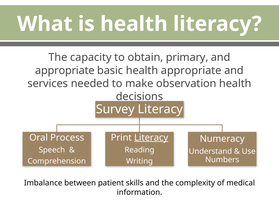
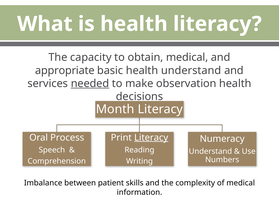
obtain primary: primary -> medical (187, 57)
health appropriate: appropriate -> understand (191, 71)
needed underline: none -> present (90, 84)
Survey: Survey -> Month (115, 109)
